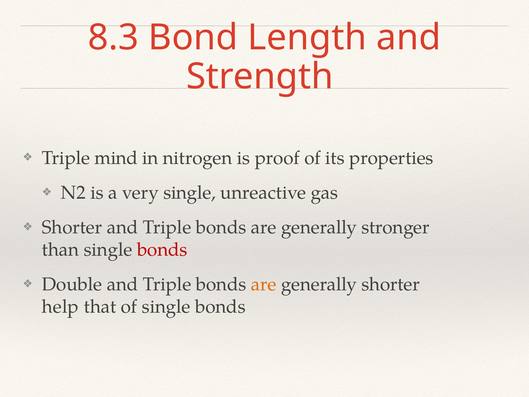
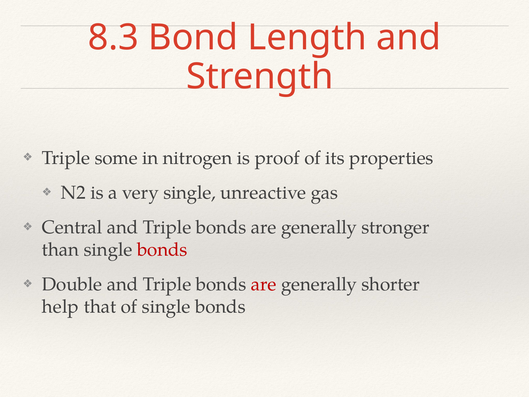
mind: mind -> some (116, 158)
Shorter: Shorter -> Central (72, 227)
are colour: orange -> red (264, 284)
